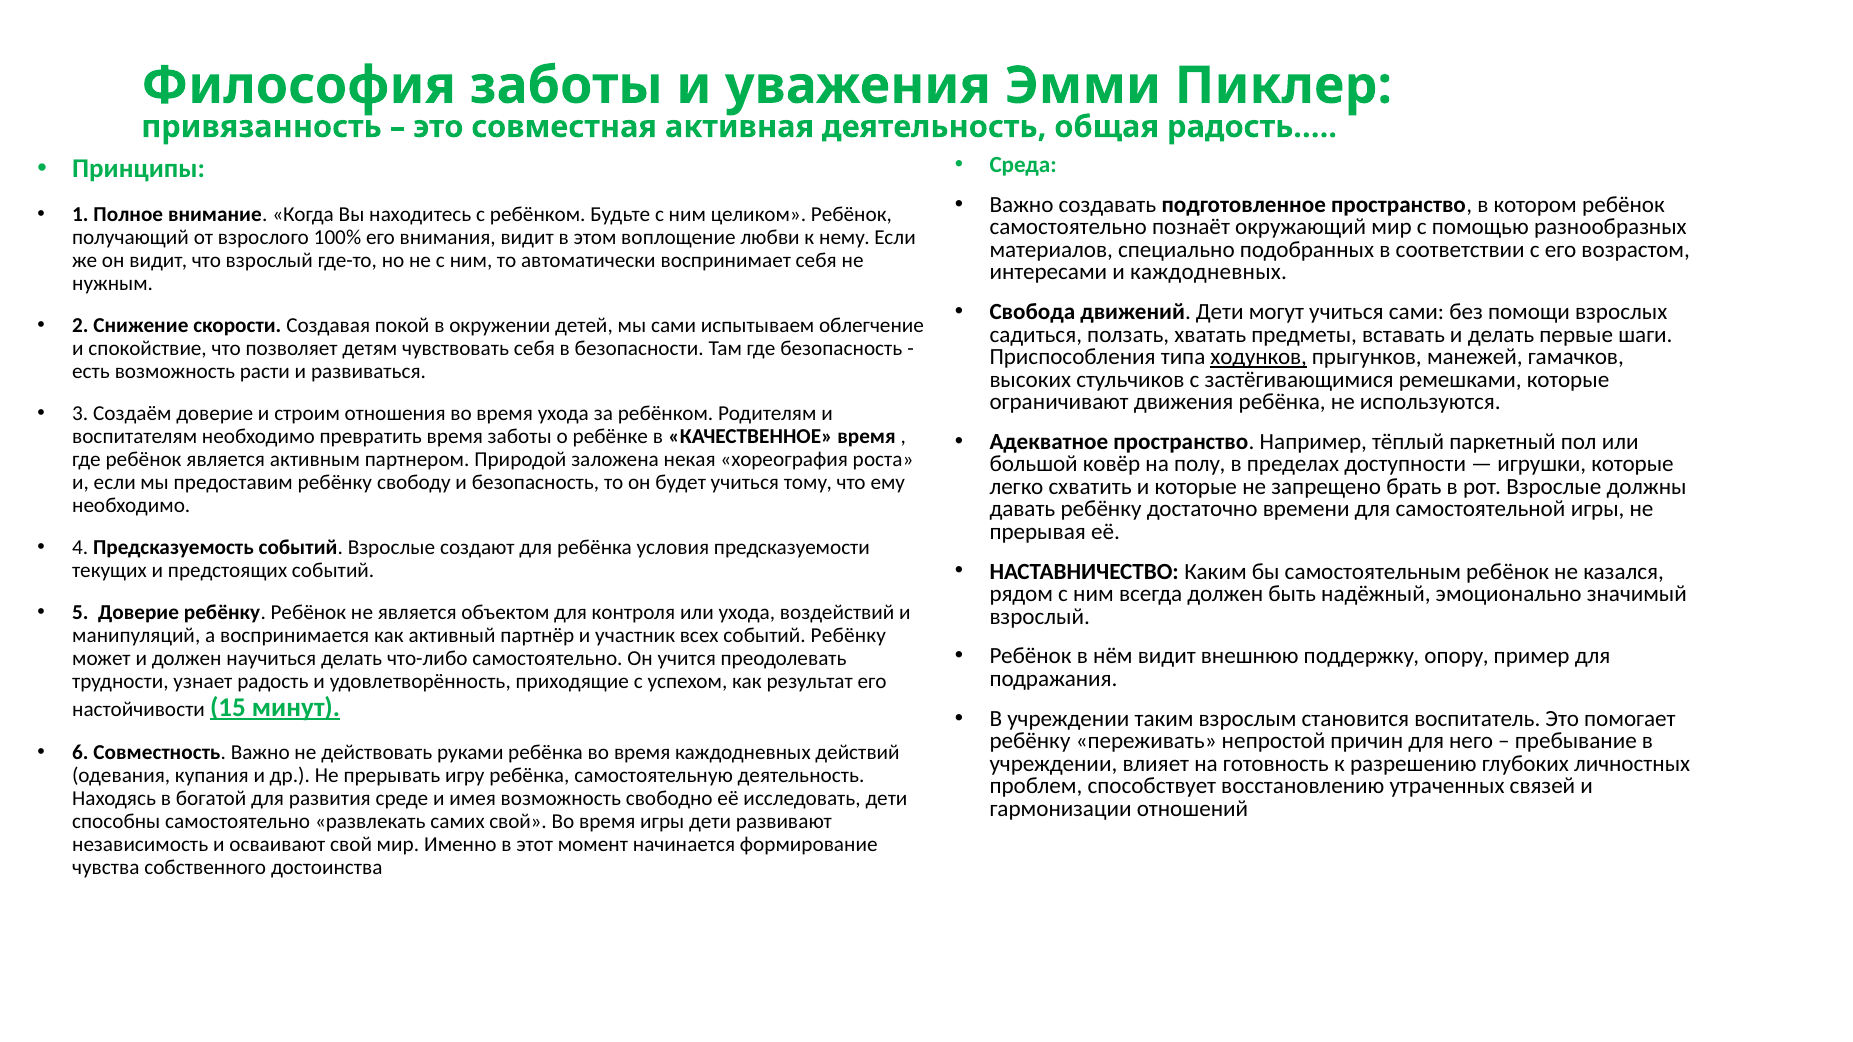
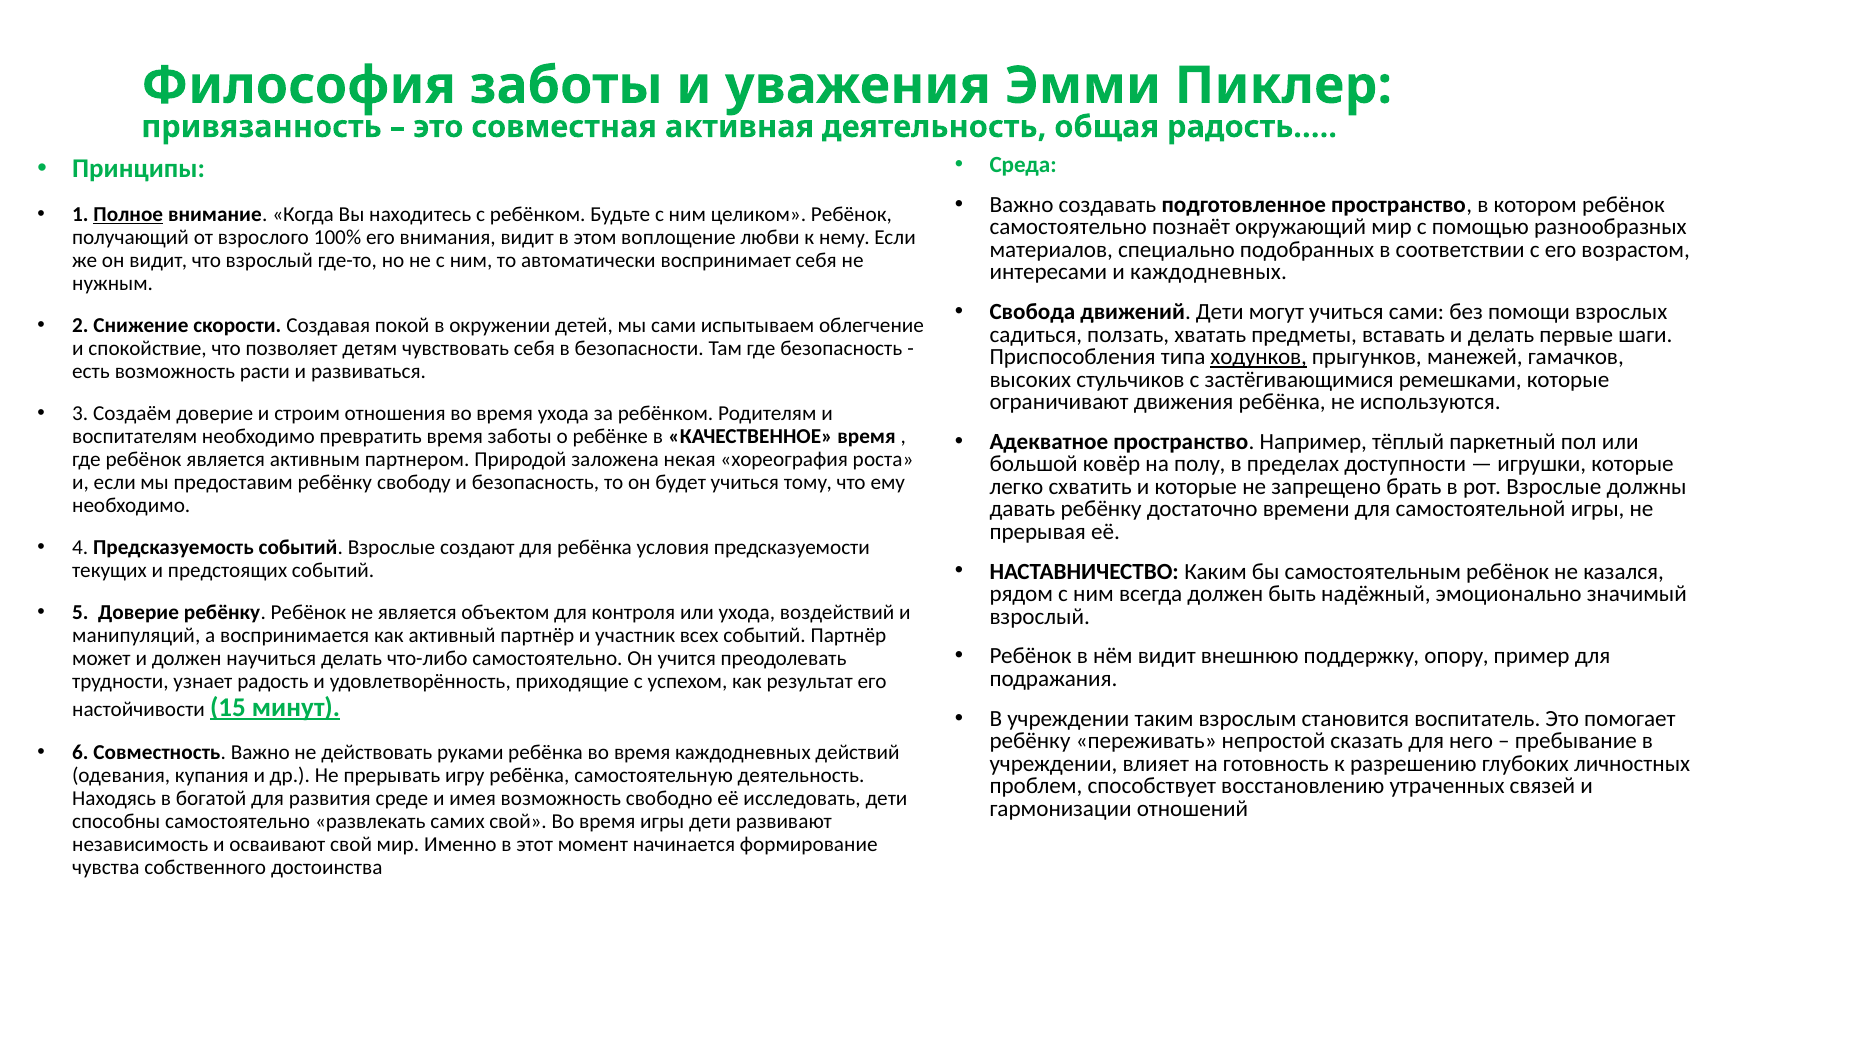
Полное underline: none -> present (128, 215)
событий Ребёнку: Ребёнку -> Партнёр (848, 636)
причин: причин -> сказать (1367, 741)
